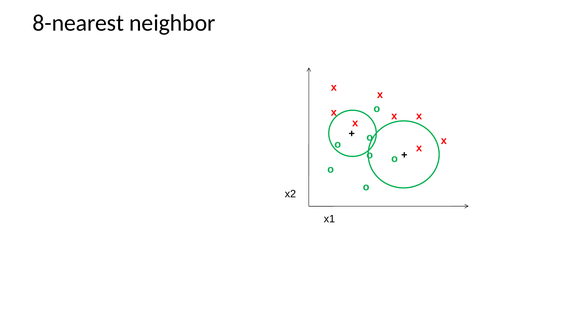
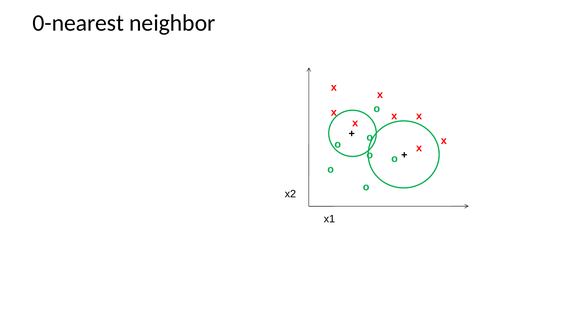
8-nearest: 8-nearest -> 0-nearest (78, 23)
